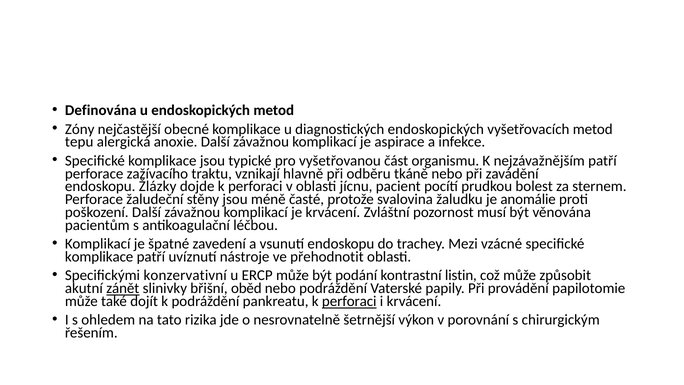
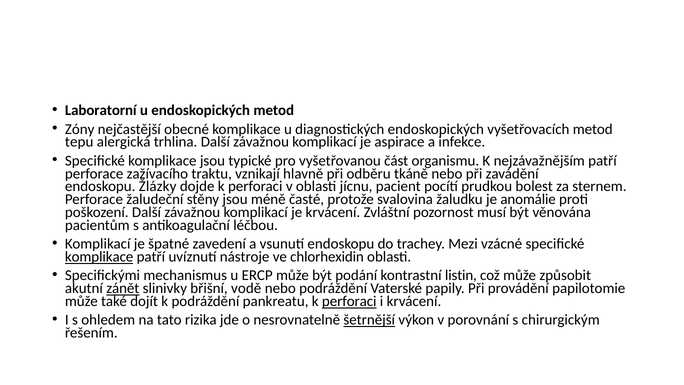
Definována: Definována -> Laboratorní (101, 110)
anoxie: anoxie -> trhlina (176, 142)
komplikace underline: none -> present (99, 257)
přehodnotit: přehodnotit -> chlorhexidin (327, 257)
konzervativní: konzervativní -> mechanismus (185, 275)
oběd: oběd -> vodě (246, 288)
šetrnější underline: none -> present (369, 320)
